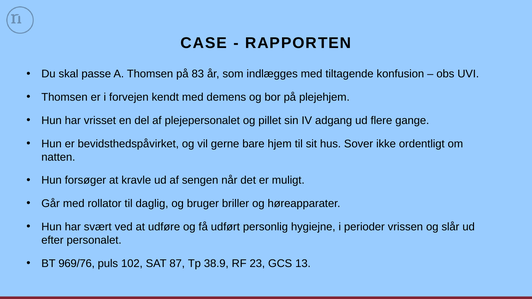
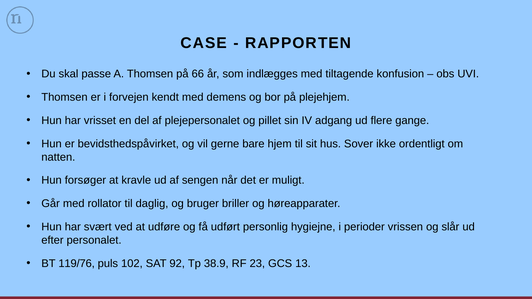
83: 83 -> 66 (198, 74)
969/76: 969/76 -> 119/76 (77, 264)
87: 87 -> 92 (177, 264)
